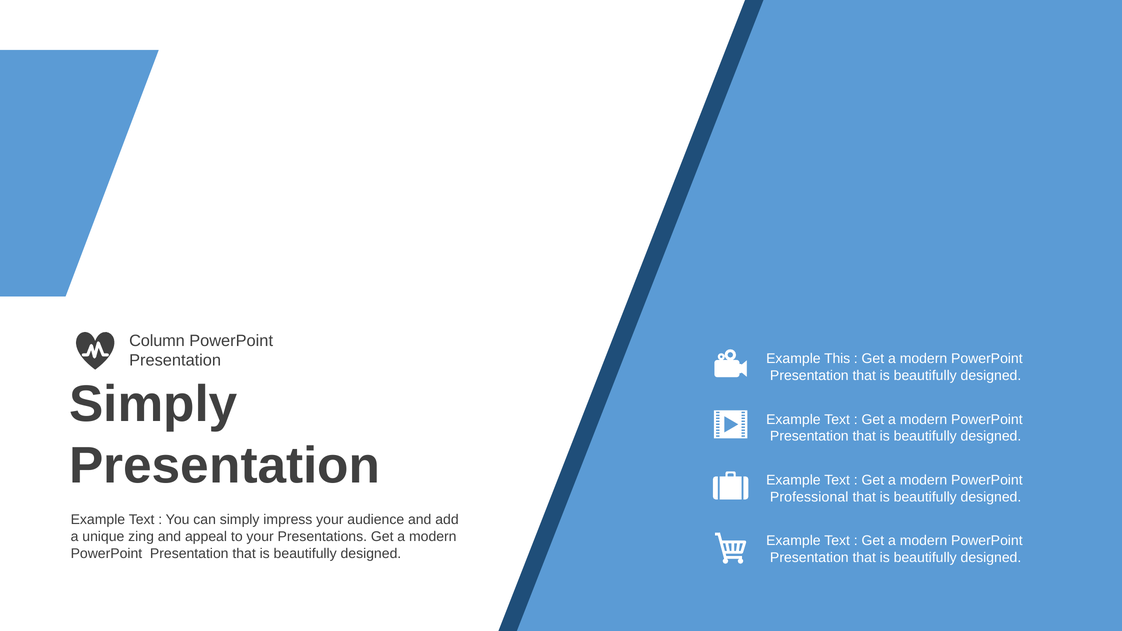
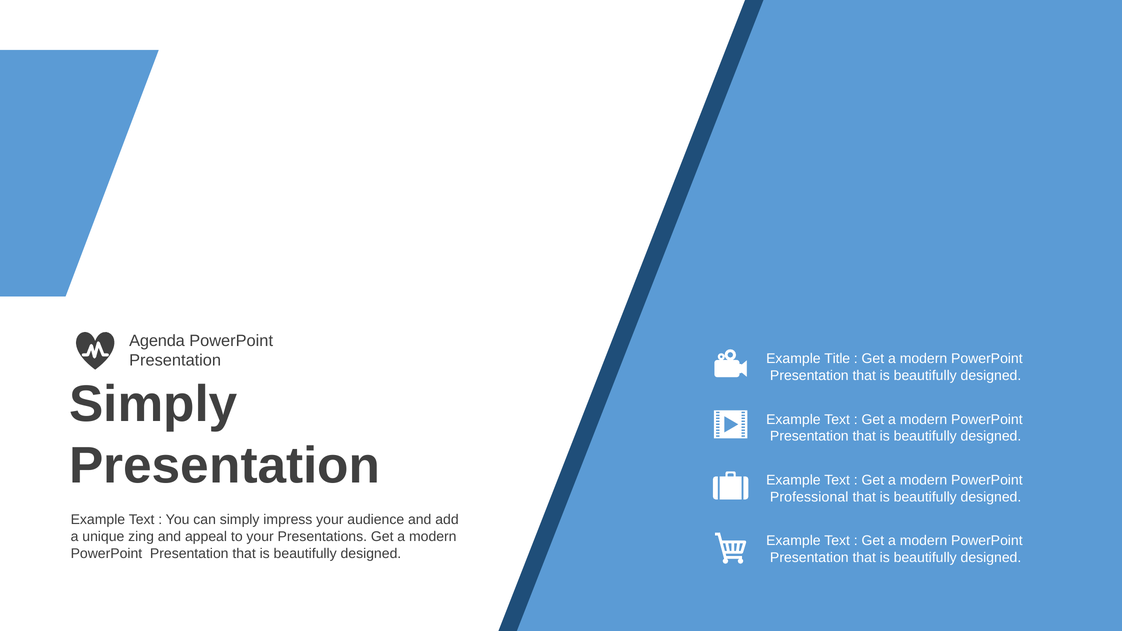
Column: Column -> Agenda (157, 341)
This: This -> Title (837, 359)
